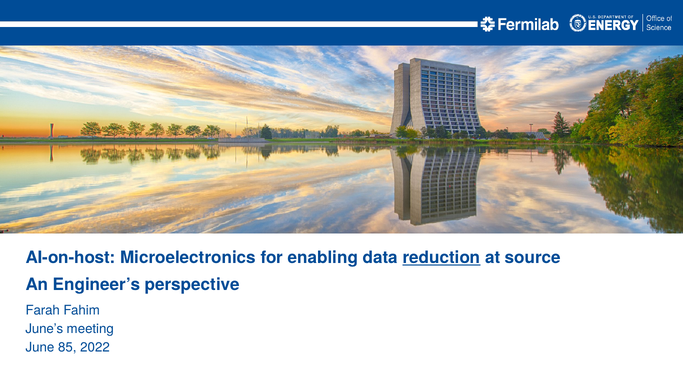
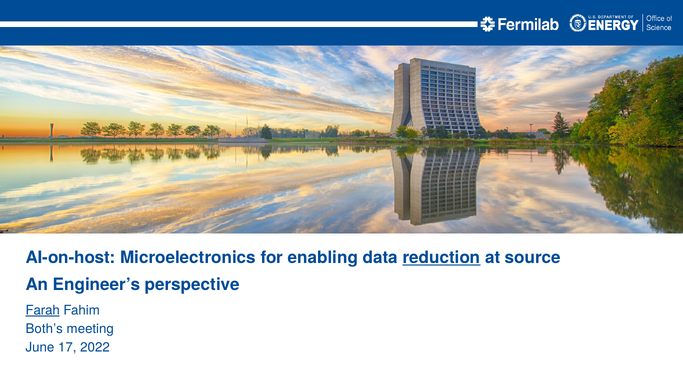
Farah underline: none -> present (43, 310)
June’s: June’s -> Both’s (44, 329)
85: 85 -> 17 (67, 348)
